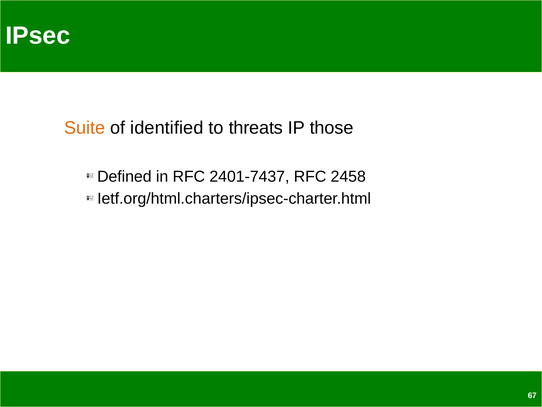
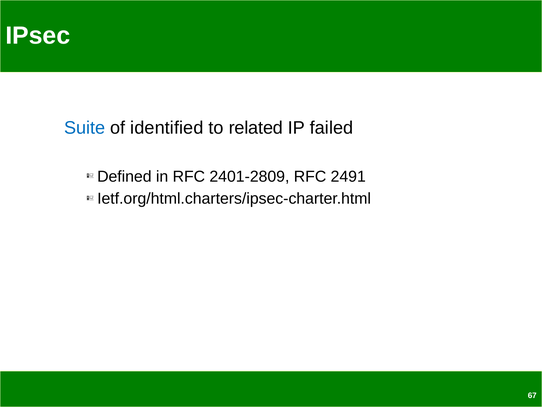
Suite colour: orange -> blue (85, 128)
threats: threats -> related (256, 128)
those: those -> failed (332, 128)
2401-7437: 2401-7437 -> 2401-2809 (249, 176)
2458: 2458 -> 2491 (348, 176)
